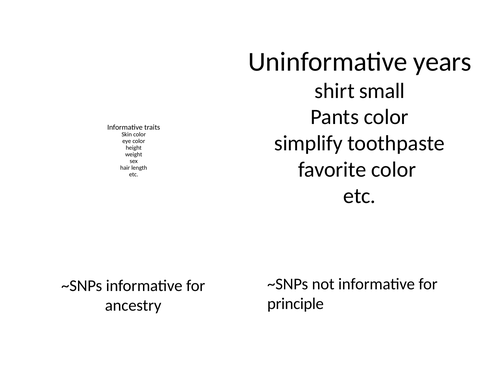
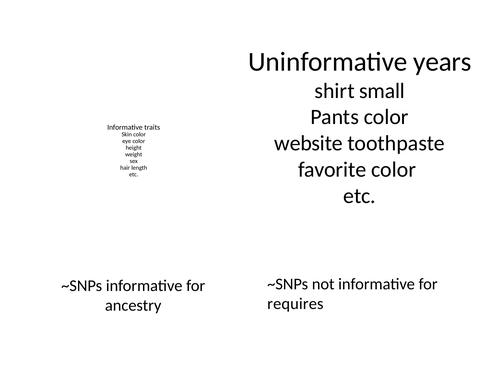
simplify: simplify -> website (308, 143)
principle: principle -> requires (295, 304)
